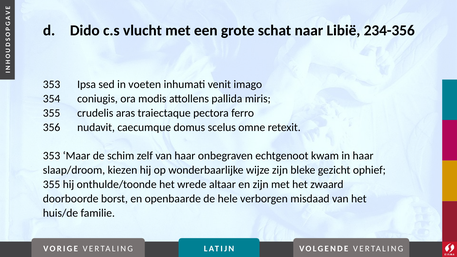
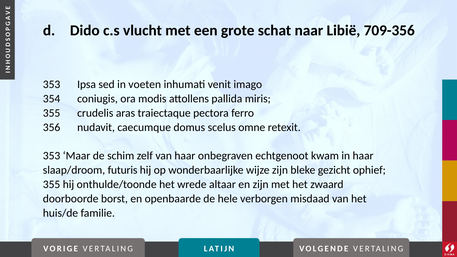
234-356: 234-356 -> 709-356 (389, 30)
kiezen: kiezen -> futuris (123, 170)
